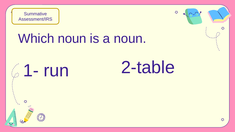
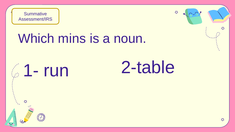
Which noun: noun -> mins (72, 39)
